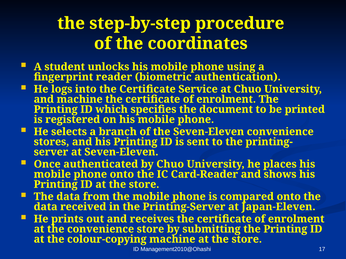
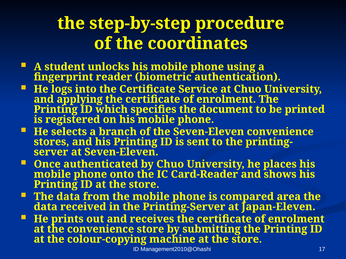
and machine: machine -> applying (80, 99)
compared onto: onto -> area (289, 197)
